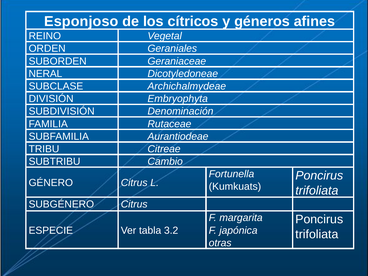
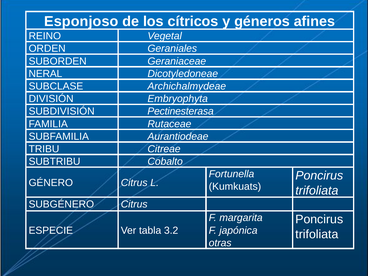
Denominación: Denominación -> Pectinesterasa (181, 111)
Cambio: Cambio -> Cobalto (165, 162)
